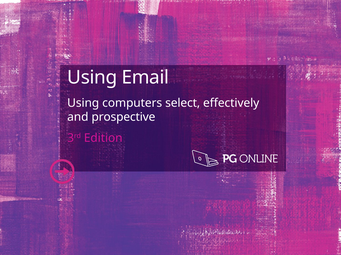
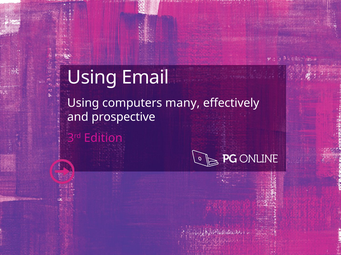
select: select -> many (183, 103)
